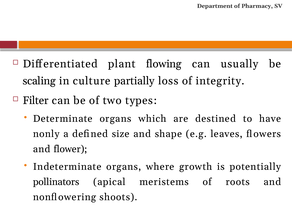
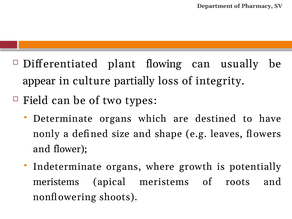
scaling: scaling -> appear (39, 81)
Filter: Filter -> Field (35, 100)
pollinators: pollinators -> meristems (56, 182)
